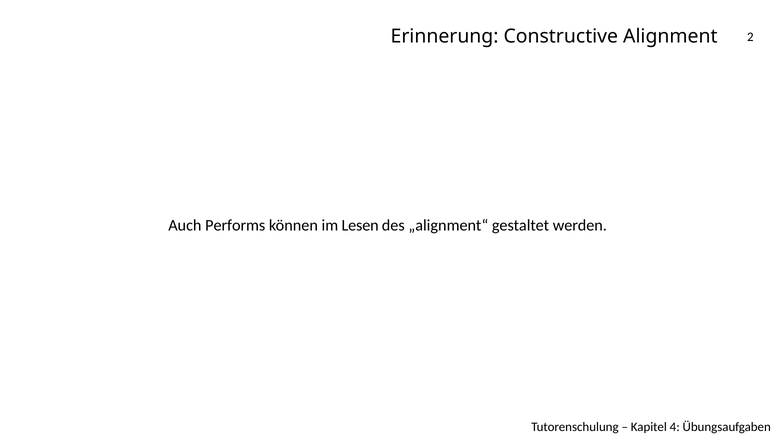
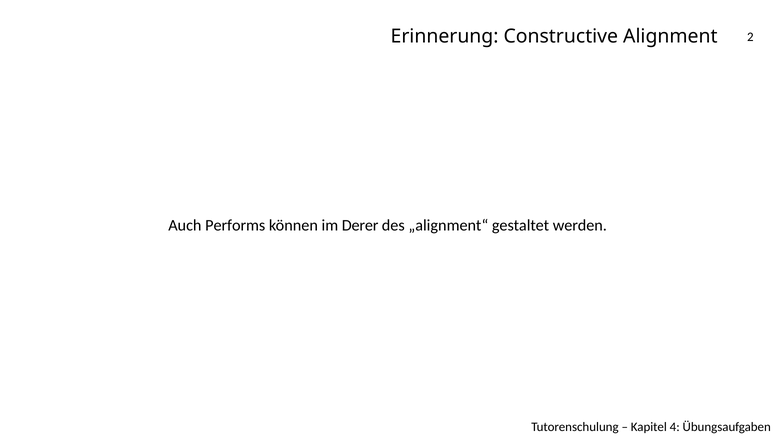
Lesen: Lesen -> Derer (360, 225)
